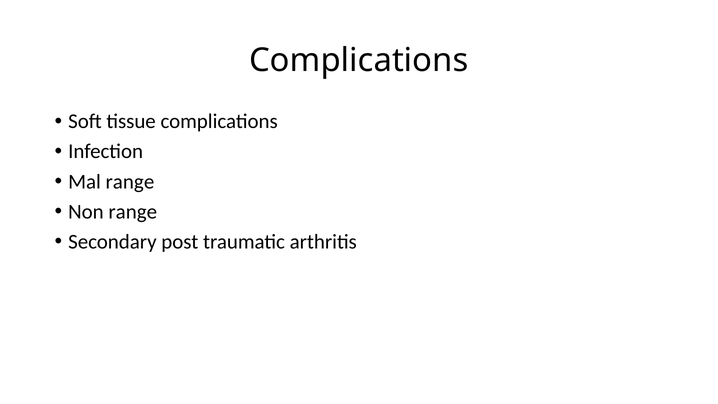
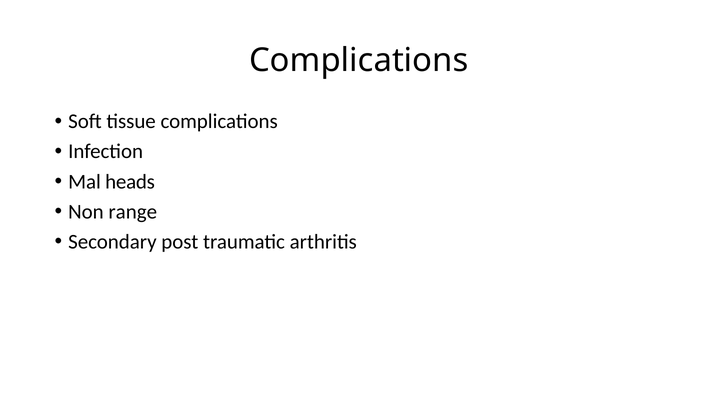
Mal range: range -> heads (130, 182)
